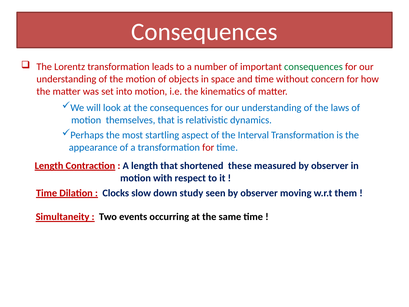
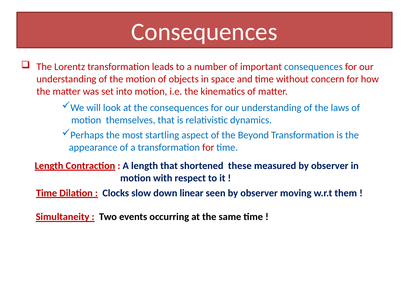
consequences colour: green -> blue (313, 67)
Interval: Interval -> Beyond (253, 135)
study: study -> linear (192, 193)
